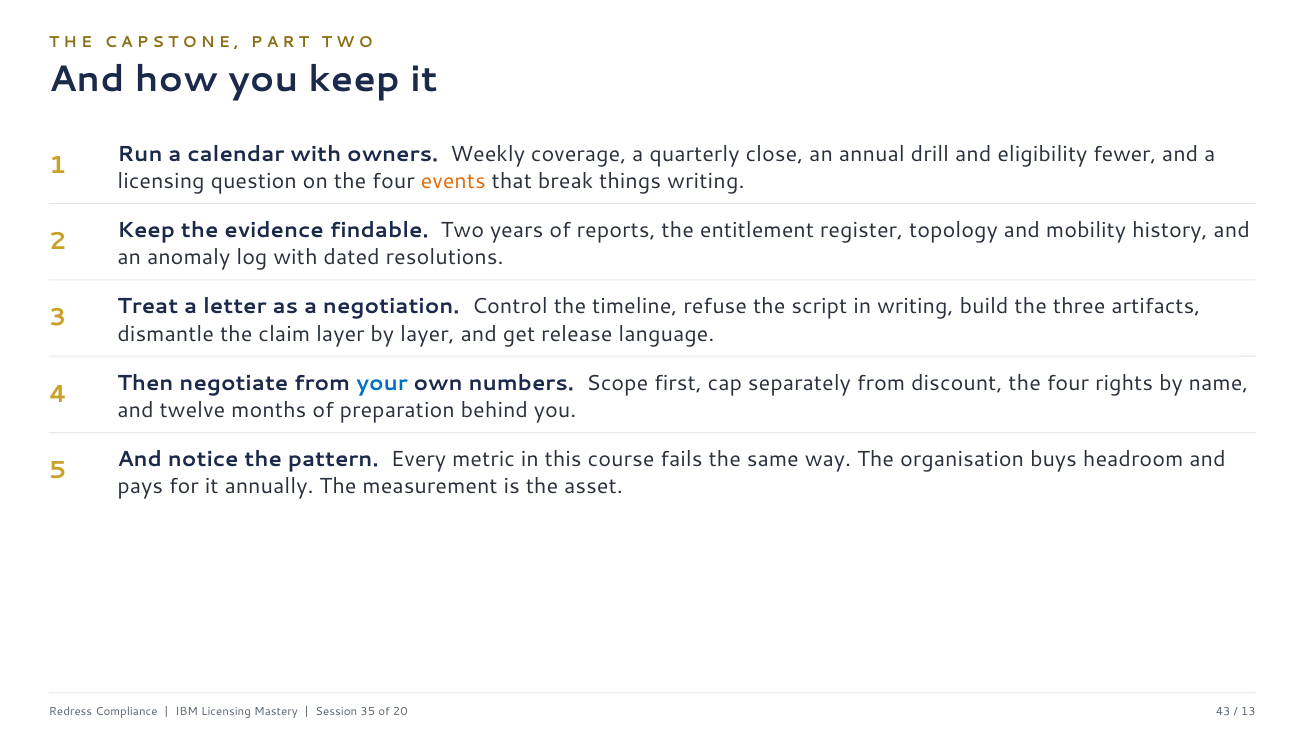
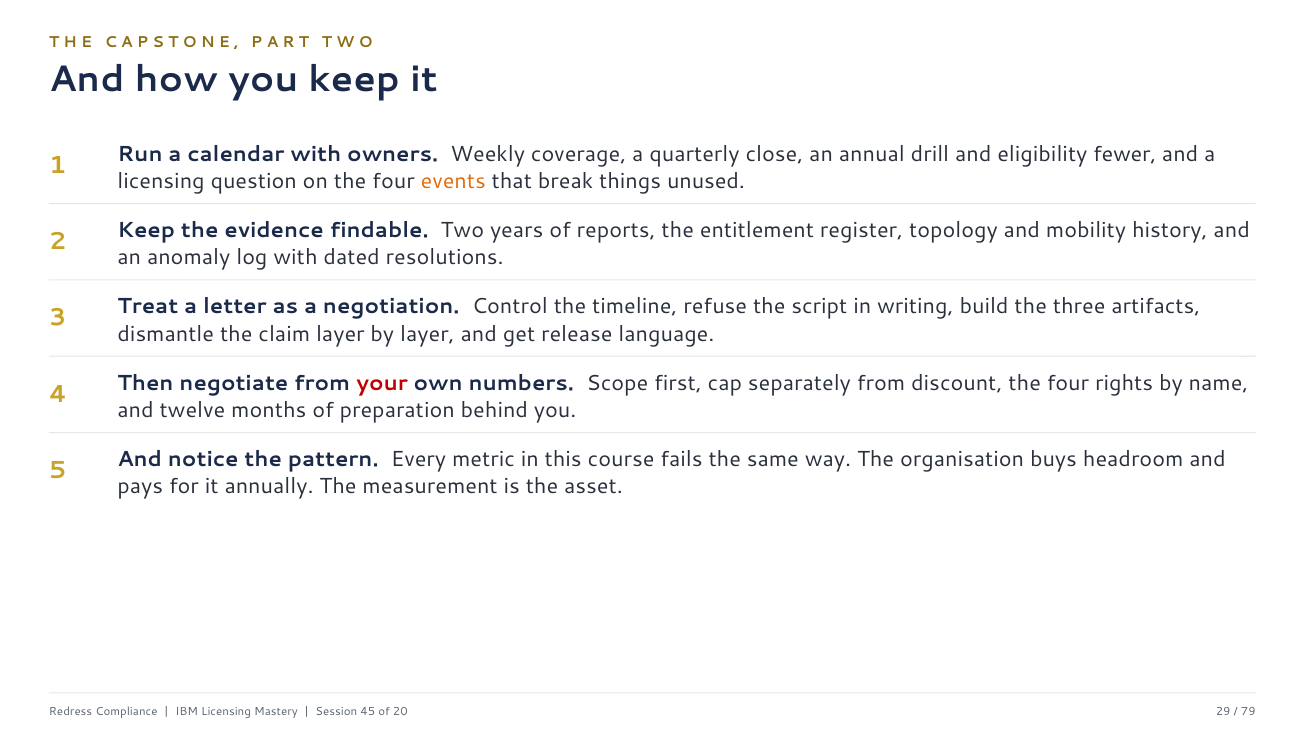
things writing: writing -> unused (706, 181)
your colour: blue -> red (382, 383)
35: 35 -> 45 (368, 711)
43: 43 -> 29 (1223, 711)
13: 13 -> 79 (1248, 711)
